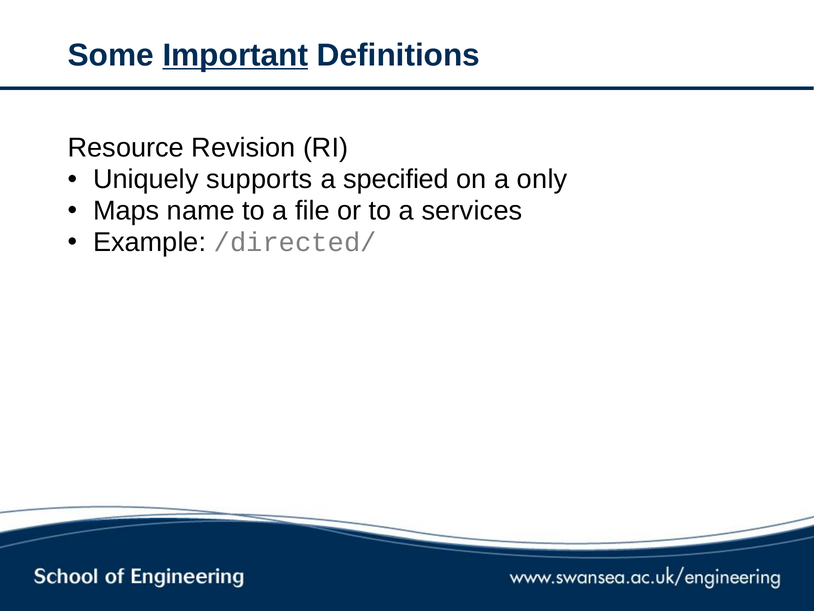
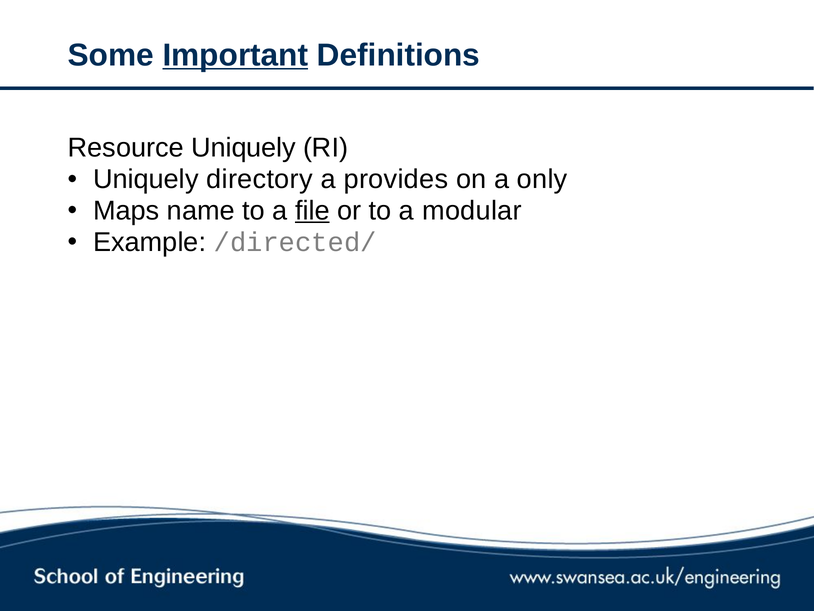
Resource Revision: Revision -> Uniquely (244, 148)
supports: supports -> directory (259, 179)
specified: specified -> provides (396, 179)
file underline: none -> present (312, 210)
services: services -> modular (472, 210)
